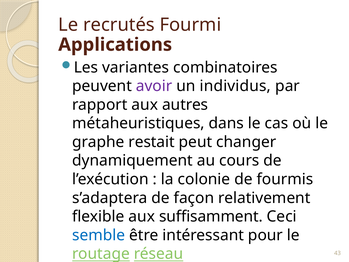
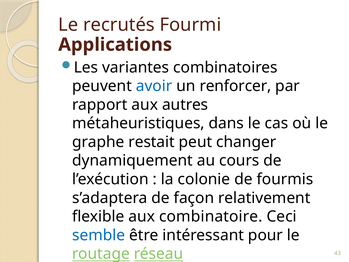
avoir colour: purple -> blue (154, 86)
individus: individus -> renforcer (235, 86)
suffisamment: suffisamment -> combinatoire (211, 216)
